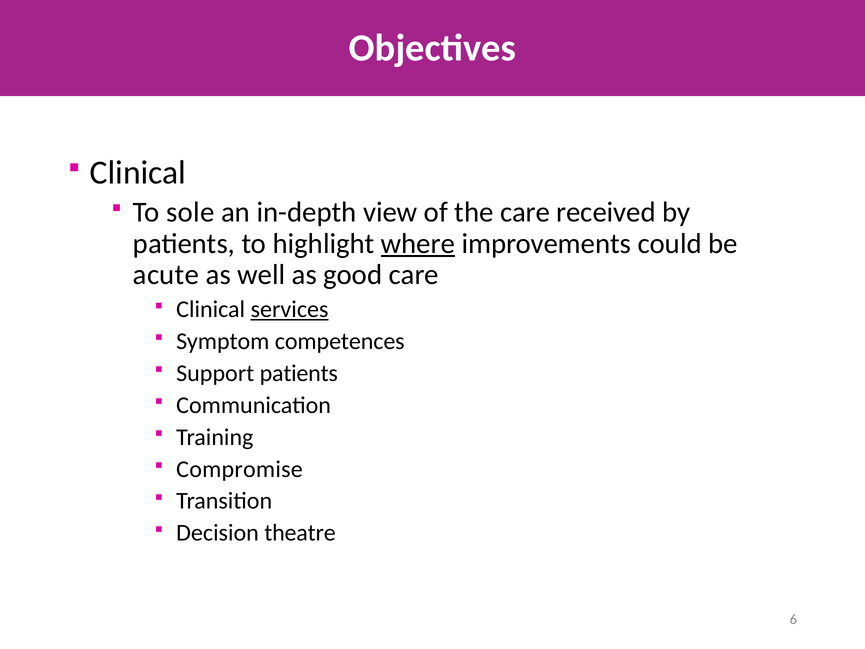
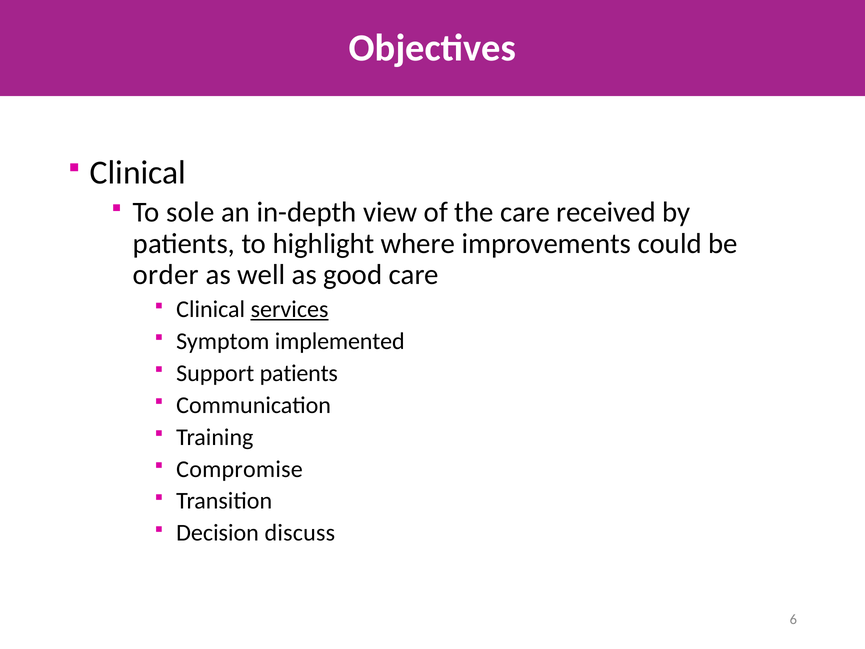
where underline: present -> none (418, 244)
acute: acute -> order (166, 275)
competences: competences -> implemented (340, 341)
theatre: theatre -> discuss (300, 533)
